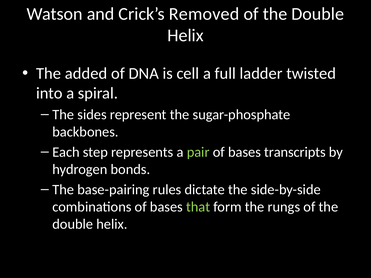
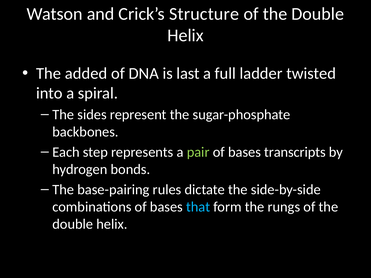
Removed: Removed -> Structure (204, 14)
cell: cell -> last (188, 74)
that colour: light green -> light blue (198, 207)
